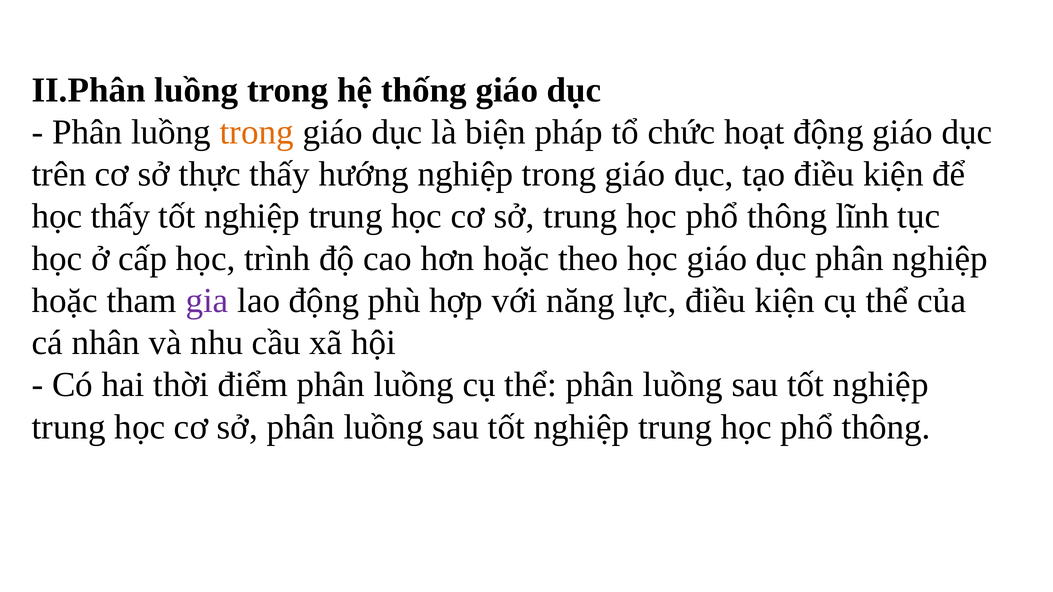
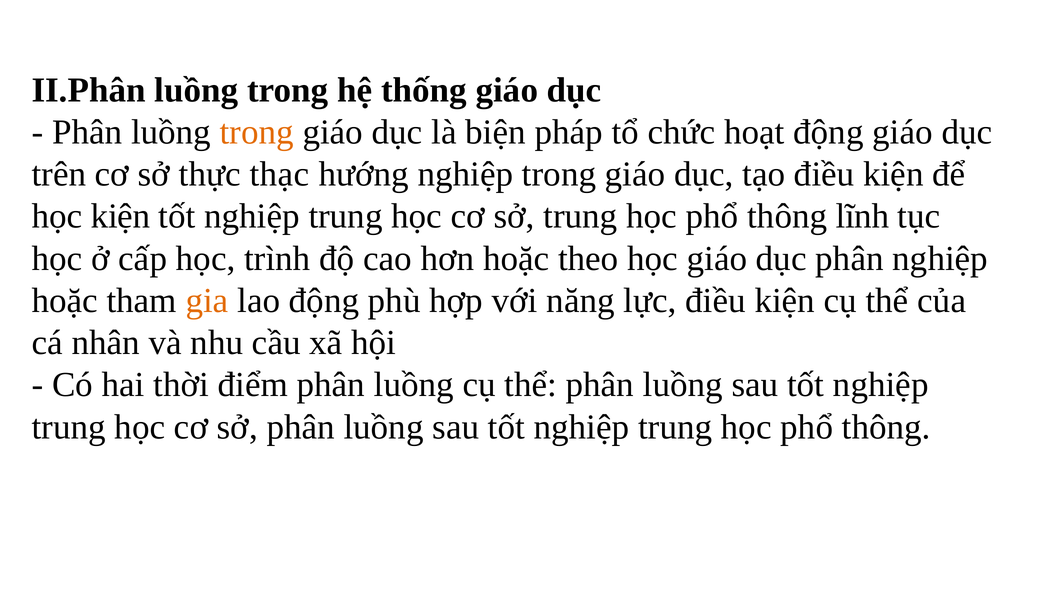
thực thấy: thấy -> thạc (279, 174)
học thấy: thấy -> kiện (120, 217)
gia colour: purple -> orange (207, 301)
